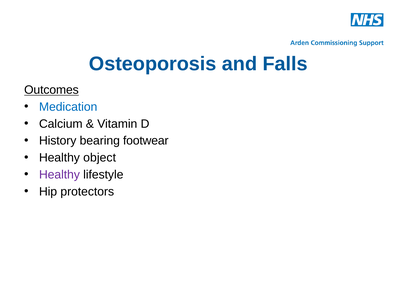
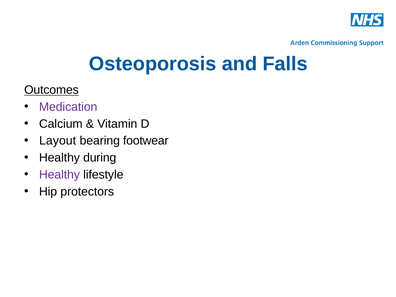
Medication colour: blue -> purple (68, 107)
History: History -> Layout (58, 141)
object: object -> during (100, 158)
